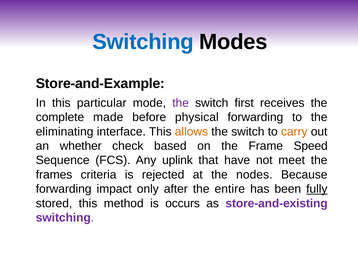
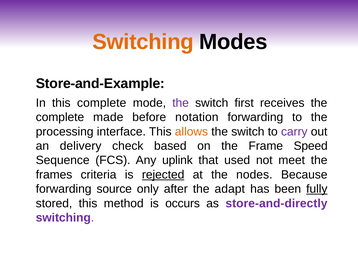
Switching colour: blue -> orange (143, 42)
this particular: particular -> complete (102, 103)
physical: physical -> notation (197, 117)
eliminating: eliminating -> processing (65, 131)
carry colour: orange -> purple (294, 131)
whether: whether -> delivery (81, 146)
have: have -> used (237, 160)
rejected underline: none -> present (163, 174)
impact: impact -> source (114, 189)
entire: entire -> adapt (230, 189)
store-and-existing: store-and-existing -> store-and-directly (276, 203)
